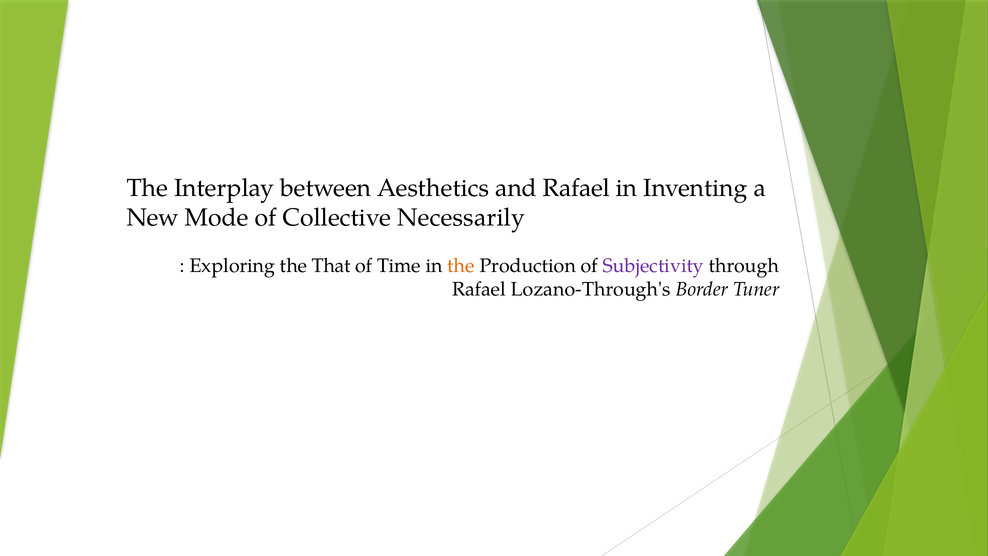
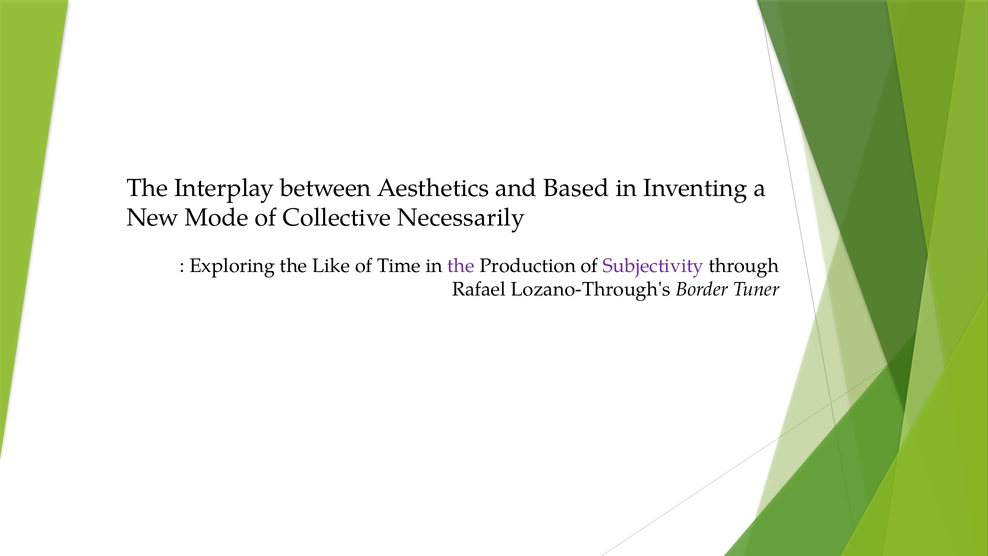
and Rafael: Rafael -> Based (576, 188)
That: That -> Like (331, 266)
the colour: orange -> purple (461, 266)
